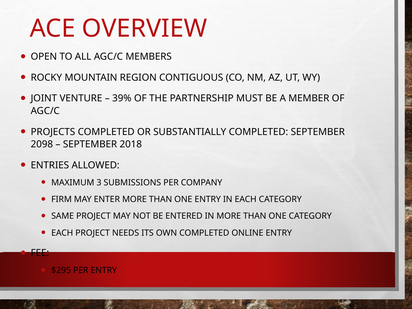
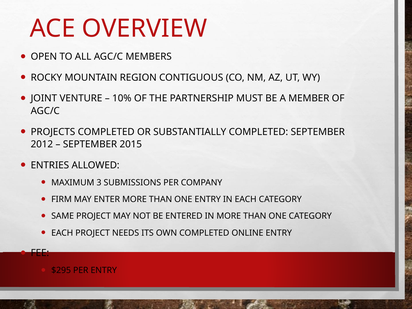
39%: 39% -> 10% (122, 98)
2098: 2098 -> 2012 (42, 144)
2018: 2018 -> 2015 (131, 144)
